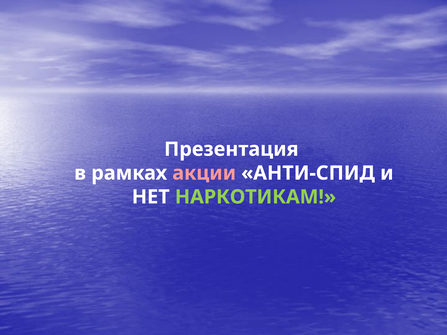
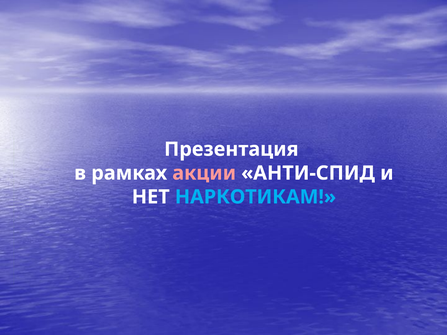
НАРКОТИКАМ colour: light green -> light blue (255, 197)
